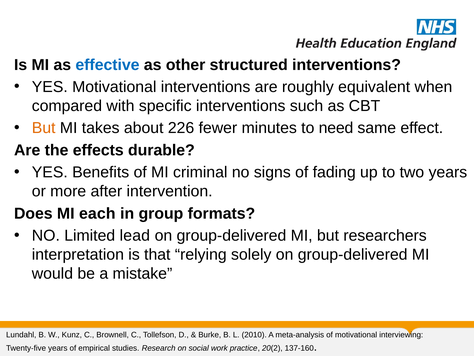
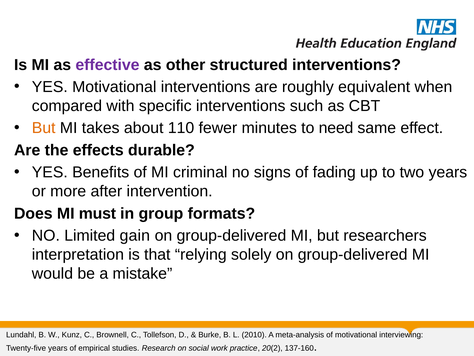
effective colour: blue -> purple (107, 65)
226: 226 -> 110 (181, 128)
each: each -> must (97, 213)
lead: lead -> gain (135, 235)
